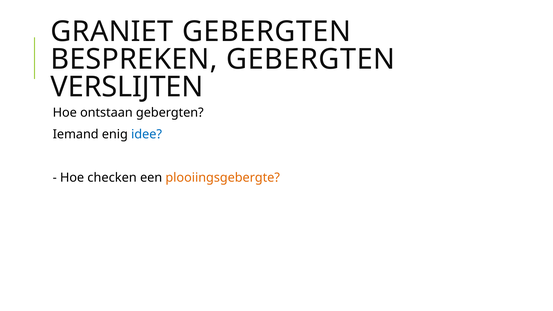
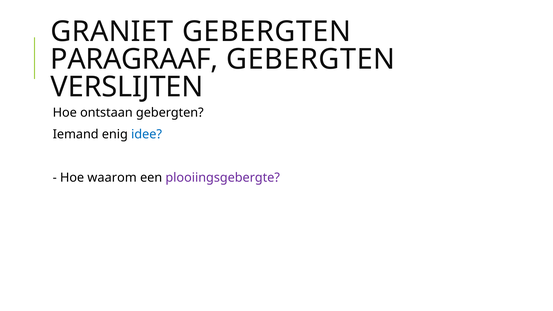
BESPREKEN: BESPREKEN -> PARAGRAAF (134, 59)
checken: checken -> waarom (112, 178)
plooiingsgebergte colour: orange -> purple (223, 178)
